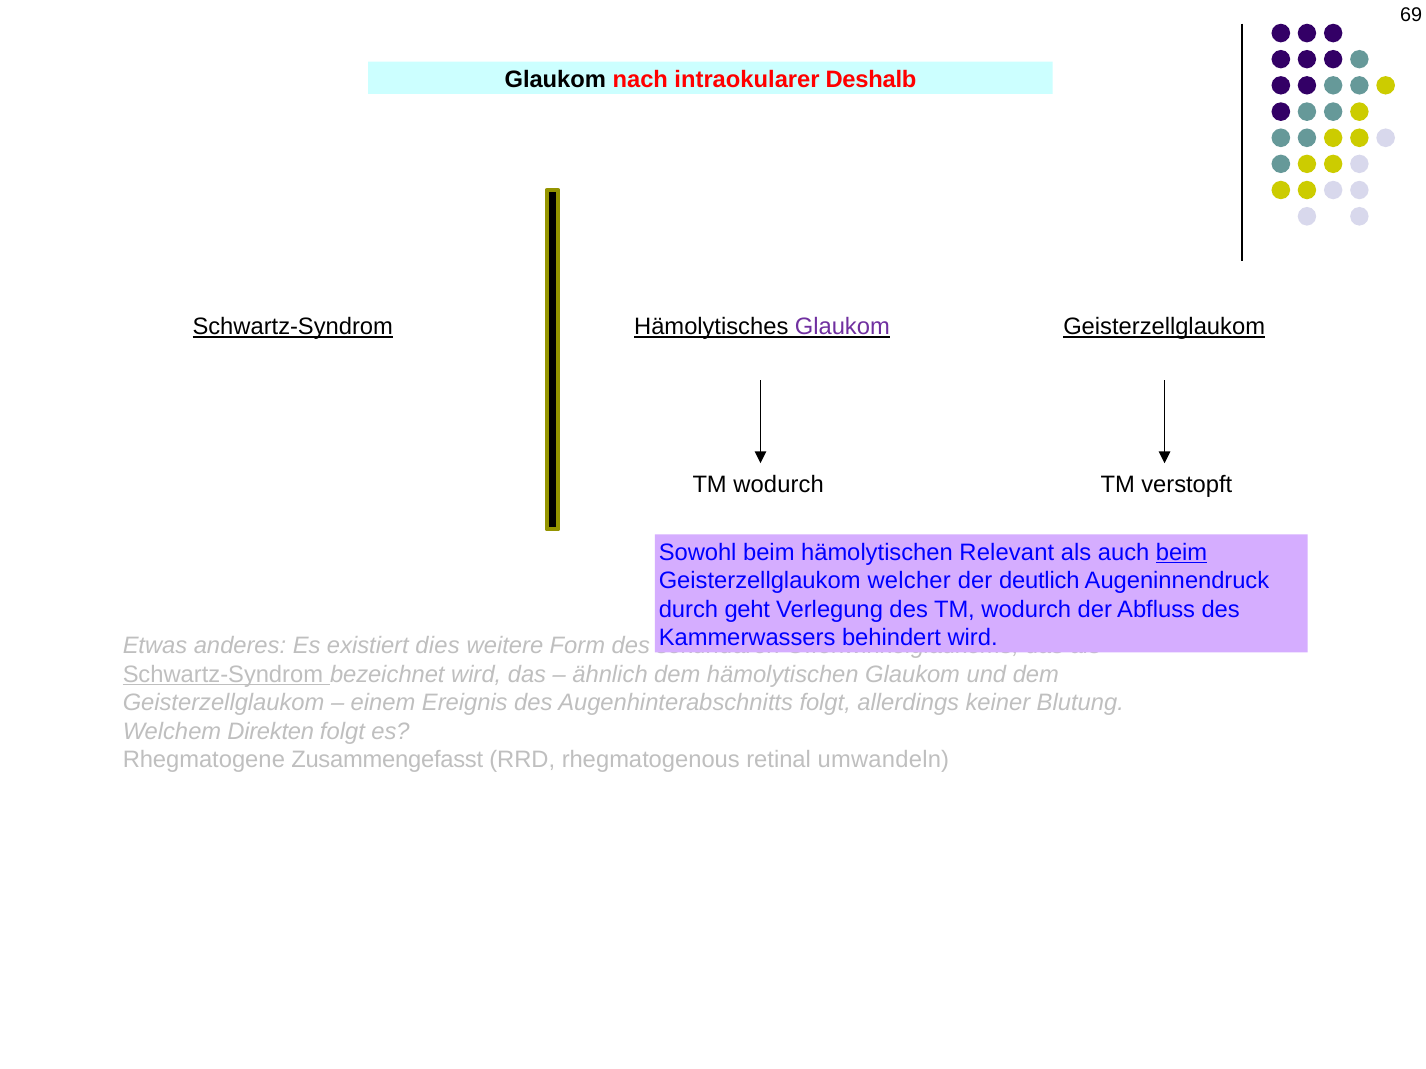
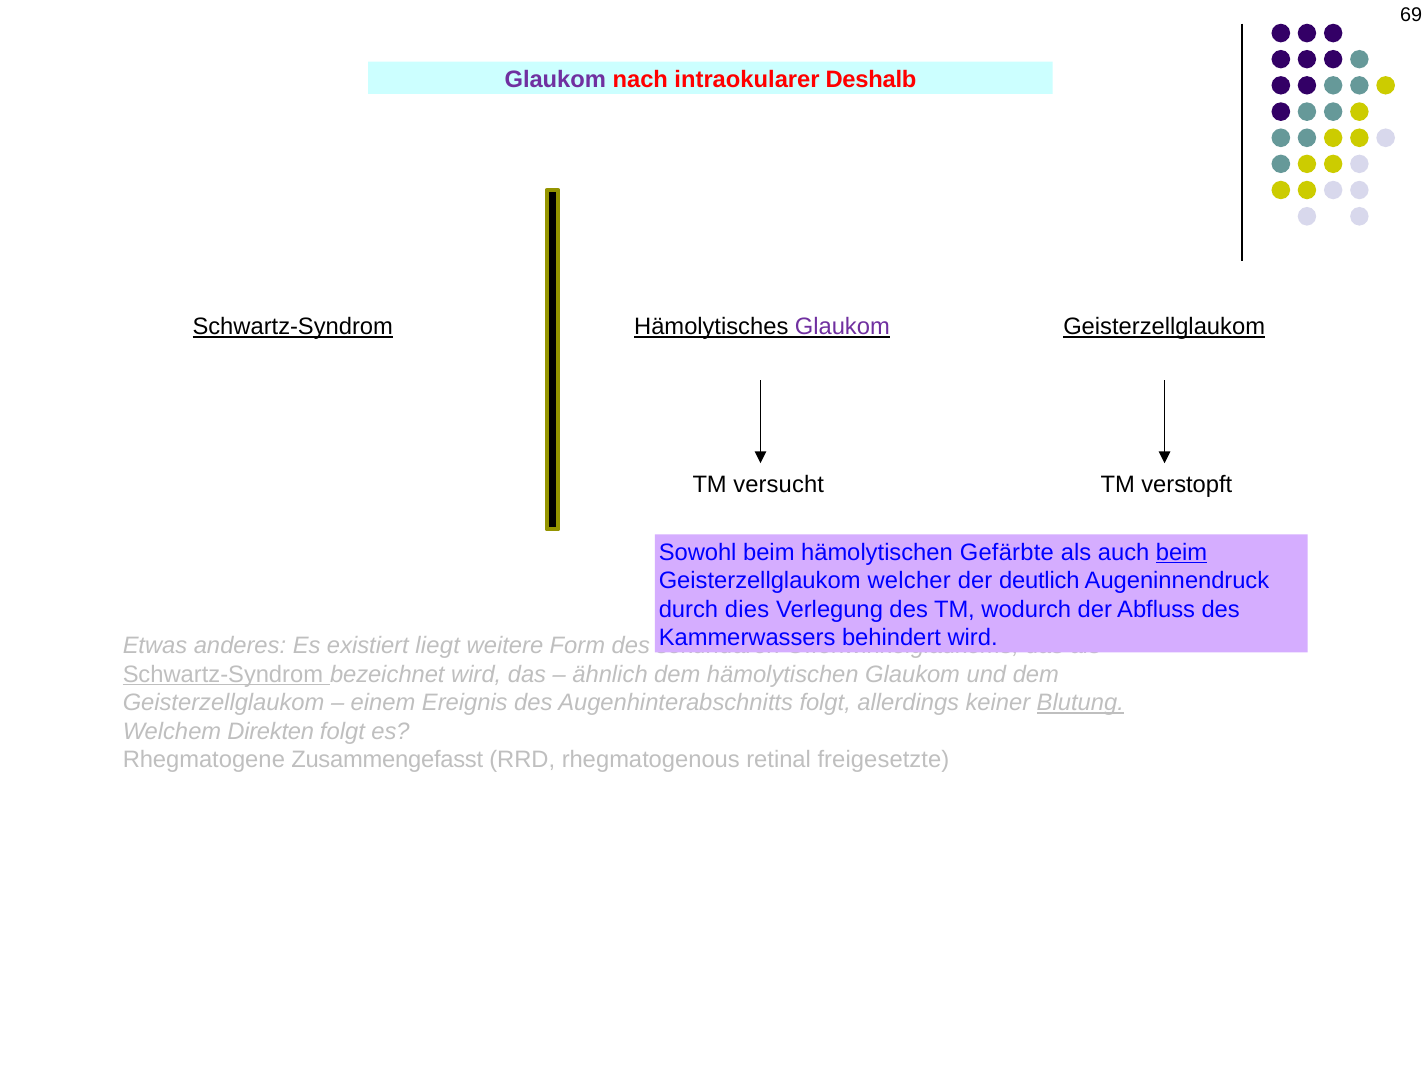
Glaukom colour: black -> purple (555, 79)
wodurch: wodurch -> versucht (779, 485)
Relevant: Relevant -> Gefärbte (1007, 553)
geht: geht -> dies (747, 610)
dies: dies -> liegt (438, 646)
Blutung underline: none -> present (1080, 703)
umwandeln: umwandeln -> freigesetzte (883, 760)
